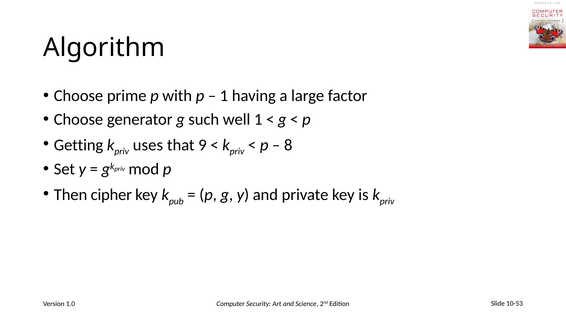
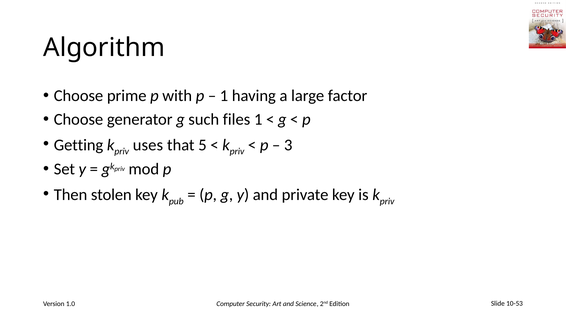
well: well -> files (237, 119)
9: 9 -> 5 (202, 145)
8: 8 -> 3 (288, 145)
cipher: cipher -> stolen (111, 195)
